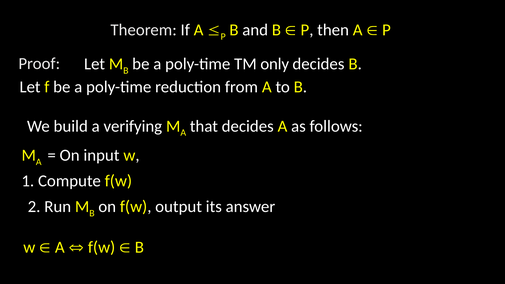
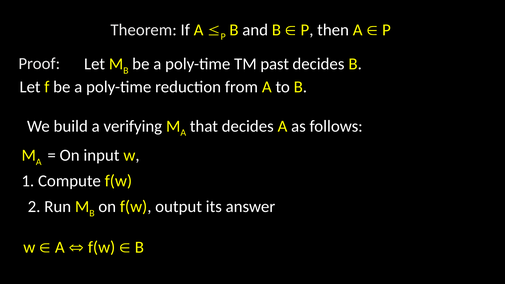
only: only -> past (275, 64)
